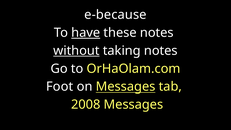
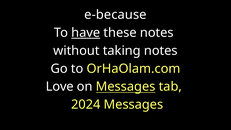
without underline: present -> none (76, 51)
Foot: Foot -> Love (60, 87)
2008: 2008 -> 2024 (86, 104)
